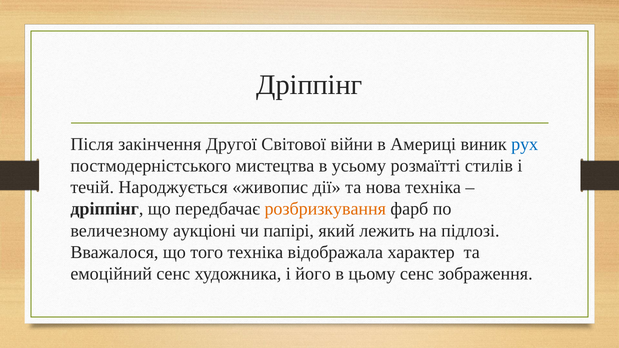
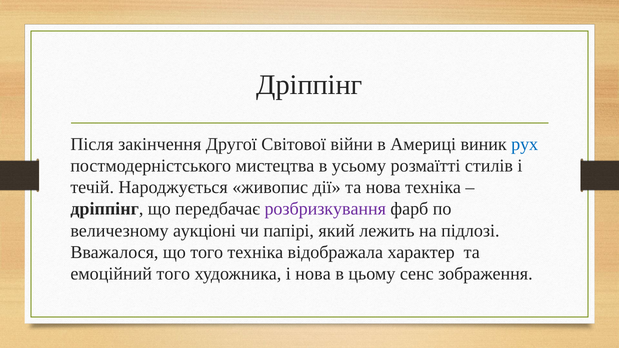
розбризкування colour: orange -> purple (325, 209)
емоційний сенс: сенс -> того (173, 274)
і його: його -> нова (313, 274)
